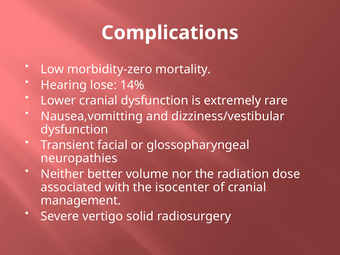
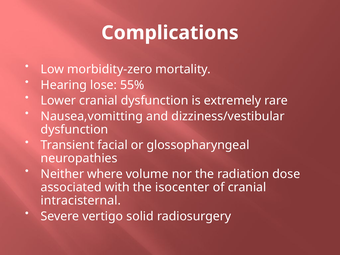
14%: 14% -> 55% (132, 85)
better: better -> where (105, 174)
management: management -> intracisternal (81, 201)
